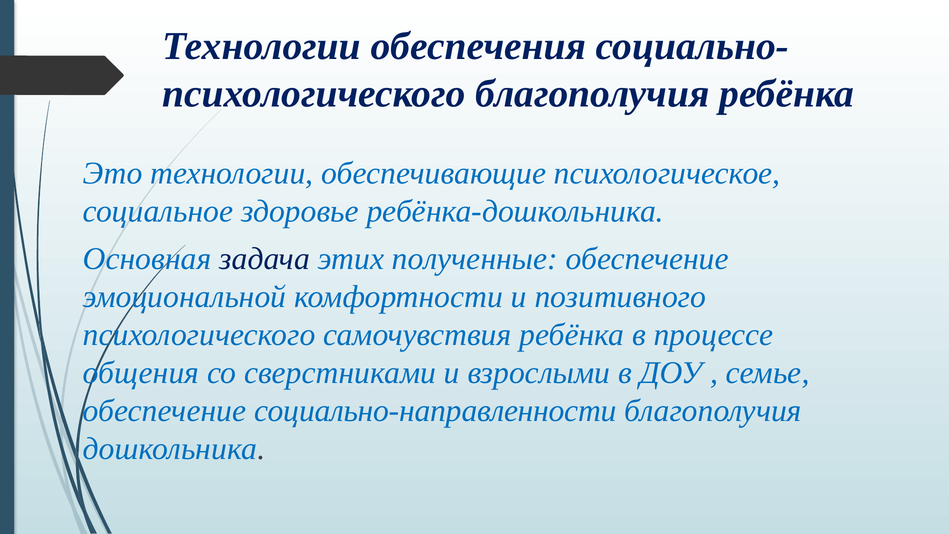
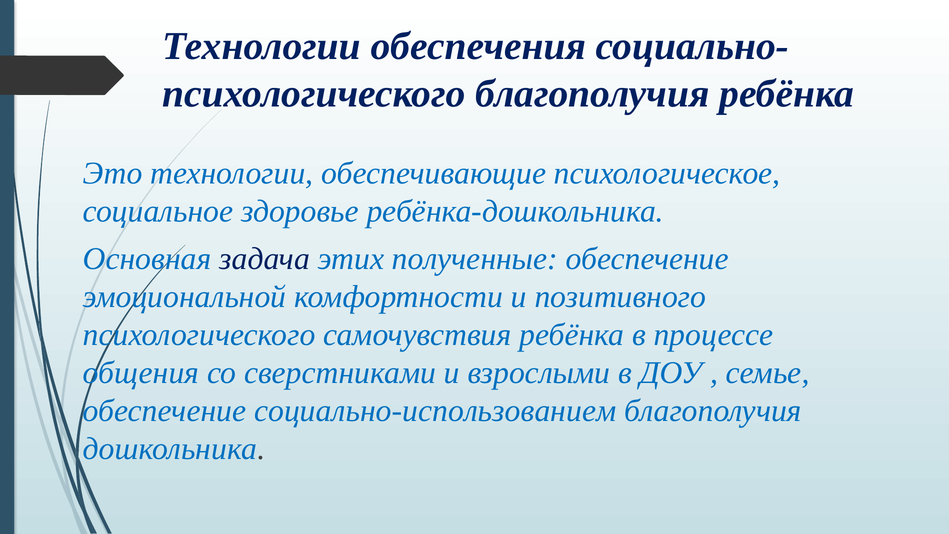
социально-направленности: социально-направленности -> социально-использованием (435, 411)
